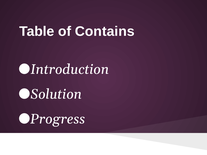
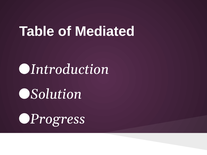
Contains: Contains -> Mediated (105, 31)
